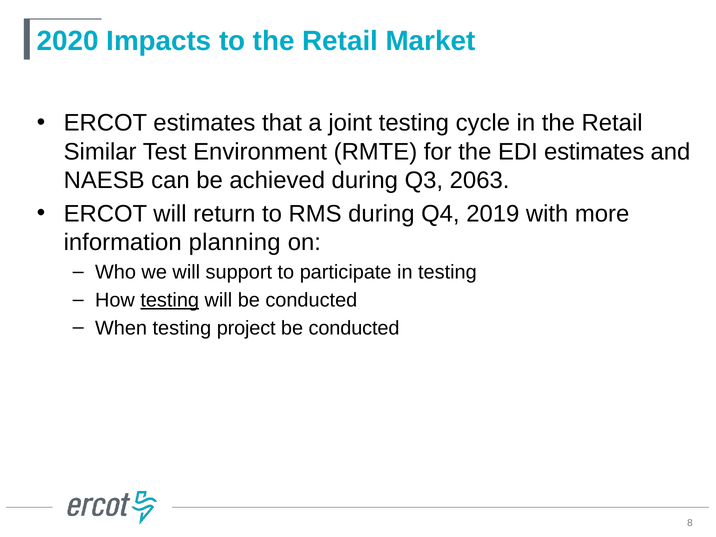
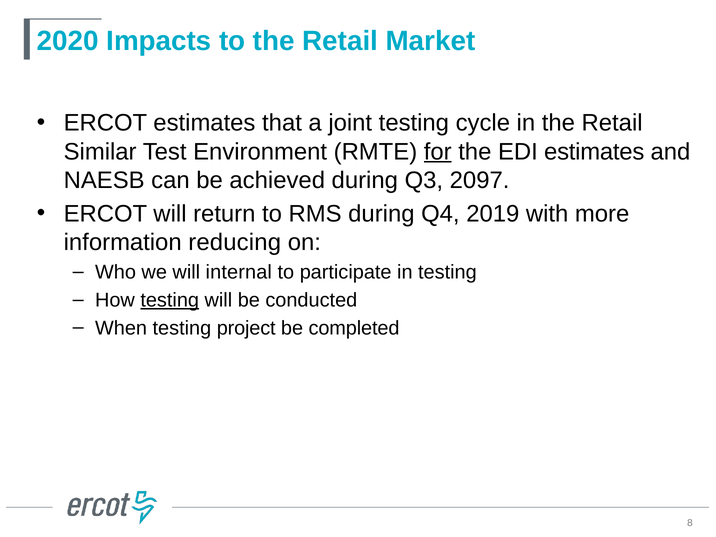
for underline: none -> present (438, 152)
2063: 2063 -> 2097 (480, 180)
planning: planning -> reducing (235, 242)
support: support -> internal (239, 272)
conducted: conducted -> completed (354, 328)
